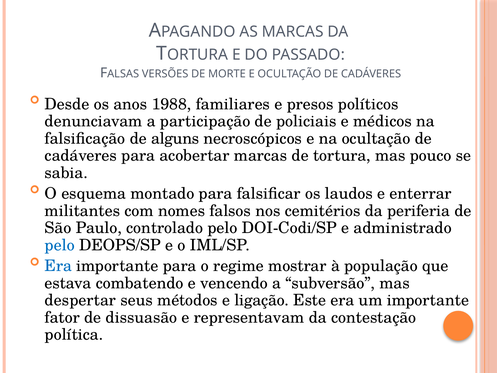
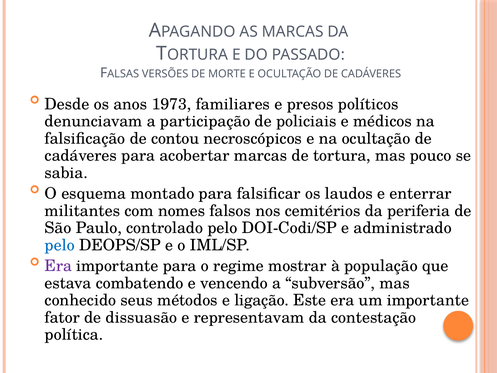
1988: 1988 -> 1973 (172, 104)
alguns: alguns -> contou (175, 138)
Era colour: blue -> purple (58, 266)
despertar: despertar -> conhecido (80, 300)
